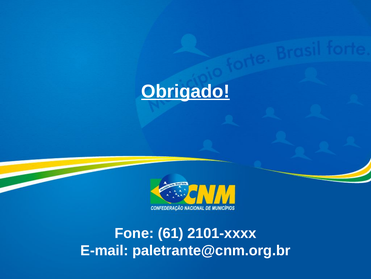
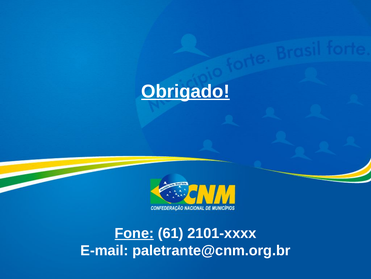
Fone underline: none -> present (134, 233)
